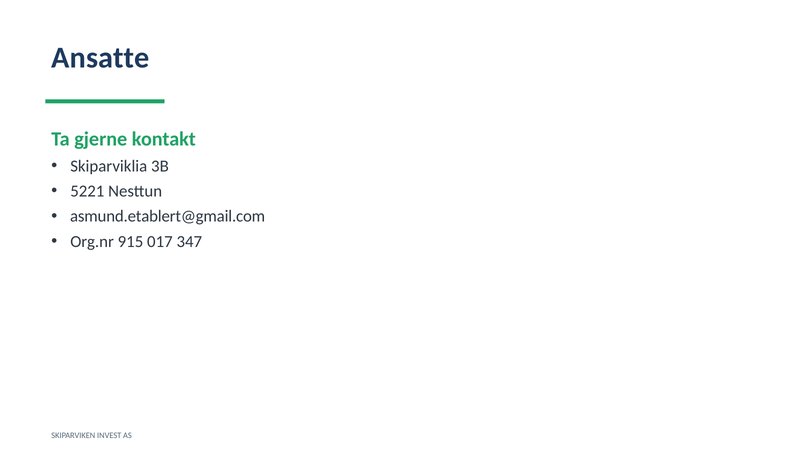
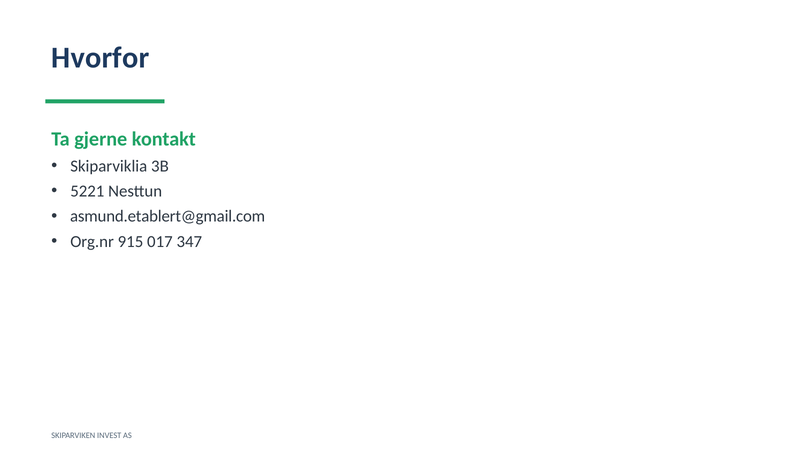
Ansatte: Ansatte -> Hvorfor (100, 58)
